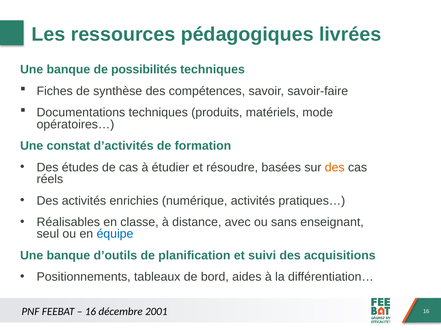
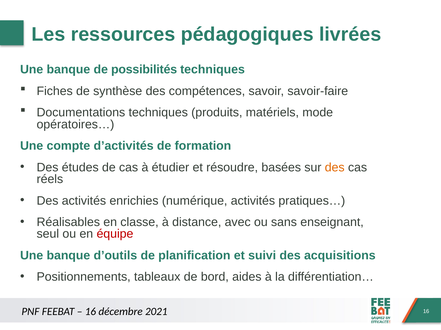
constat: constat -> compte (68, 146)
équipe colour: blue -> red (115, 234)
2001: 2001 -> 2021 (156, 312)
